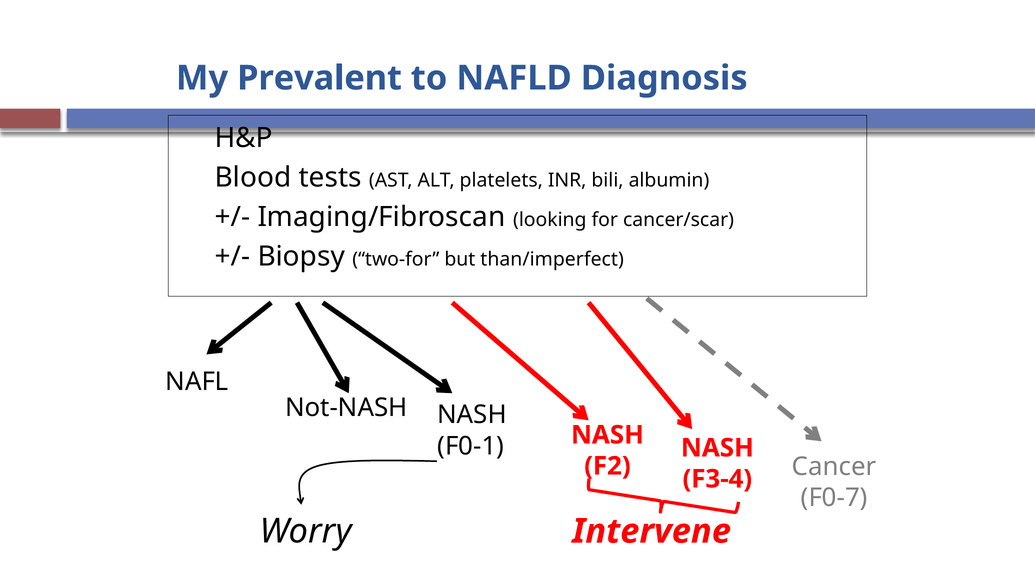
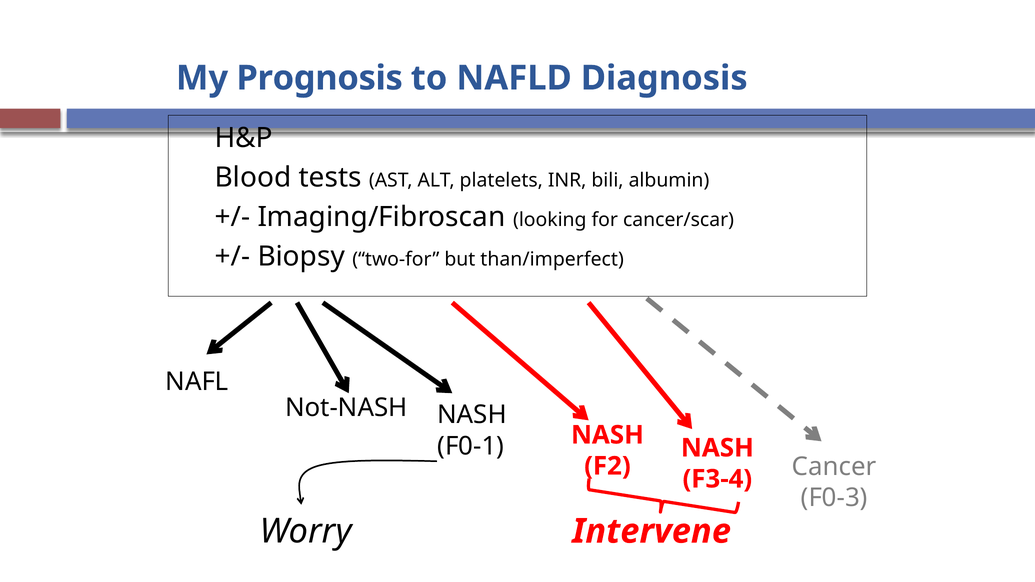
Prevalent: Prevalent -> Prognosis (320, 78)
F0-7: F0-7 -> F0-3 (834, 498)
